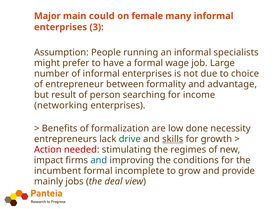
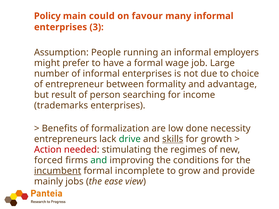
Major: Major -> Policy (47, 16)
female: female -> favour (147, 16)
specialists: specialists -> employers (236, 52)
networking: networking -> trademarks (61, 105)
impact: impact -> forced (48, 160)
and colour: blue -> green (99, 160)
incumbent underline: none -> present (58, 171)
deal: deal -> ease (114, 182)
